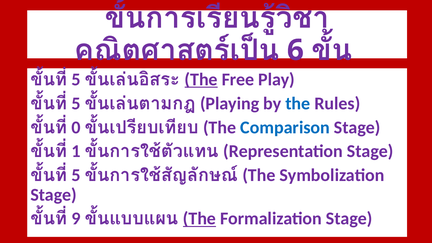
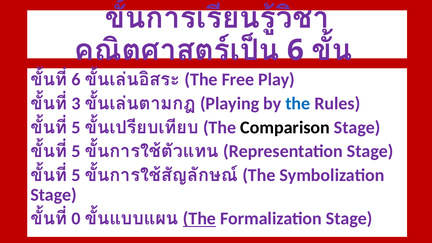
5: 5 -> 6 (76, 80)
The underline: present -> none (201, 80)
5: 5 -> 3 (76, 103)
0: 0 -> 5 (76, 127)
Comparison colour: blue -> black (285, 127)
1: 1 -> 5 (76, 151)
9: 9 -> 0 (76, 219)
